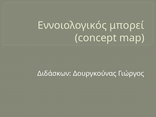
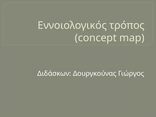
μπορεί: μπορεί -> τρόπος (127, 25)
